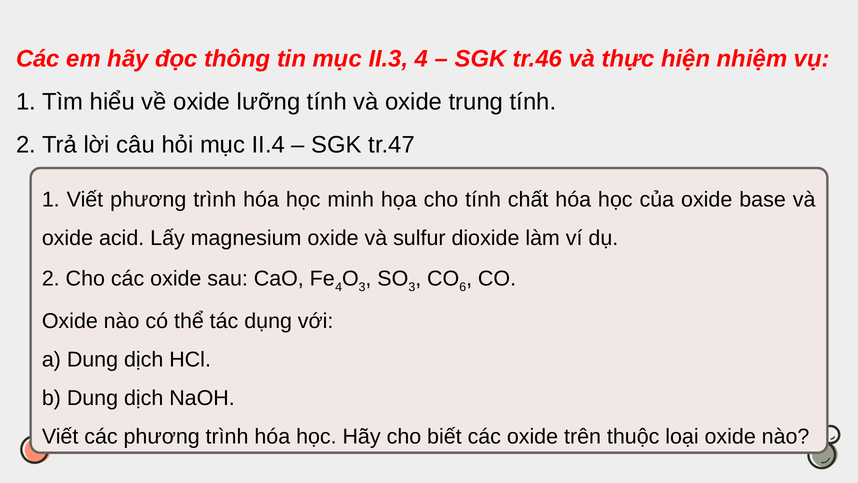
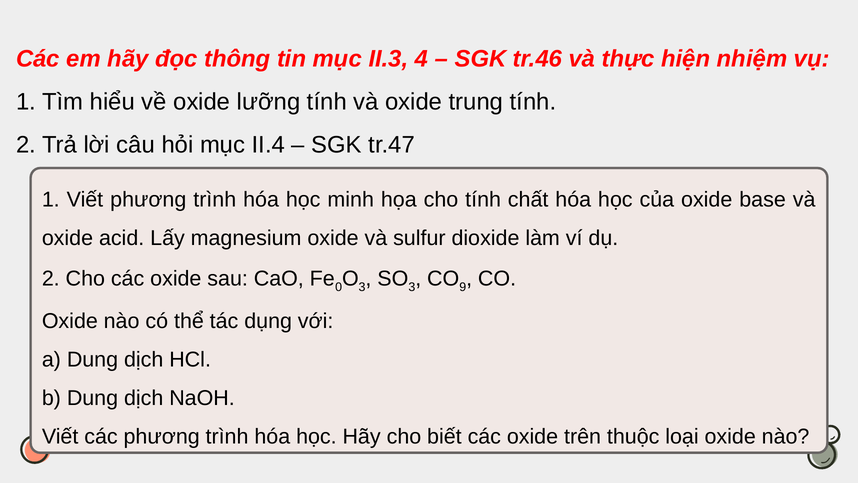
4: 4 -> 0 (339, 287)
6: 6 -> 9 (463, 287)
